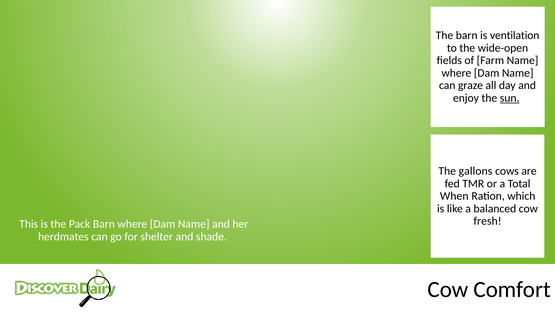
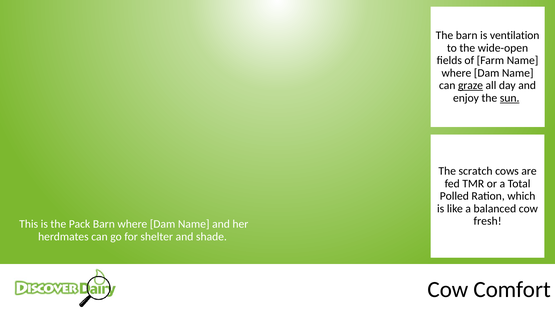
graze underline: none -> present (471, 85)
gallons: gallons -> scratch (476, 171)
When: When -> Polled (454, 196)
